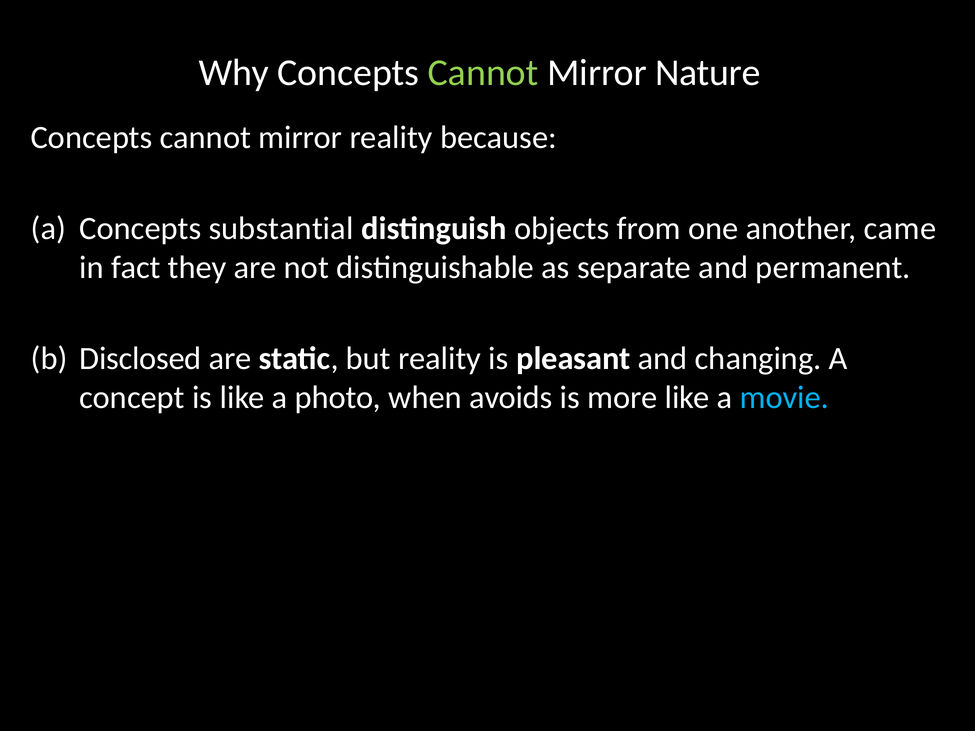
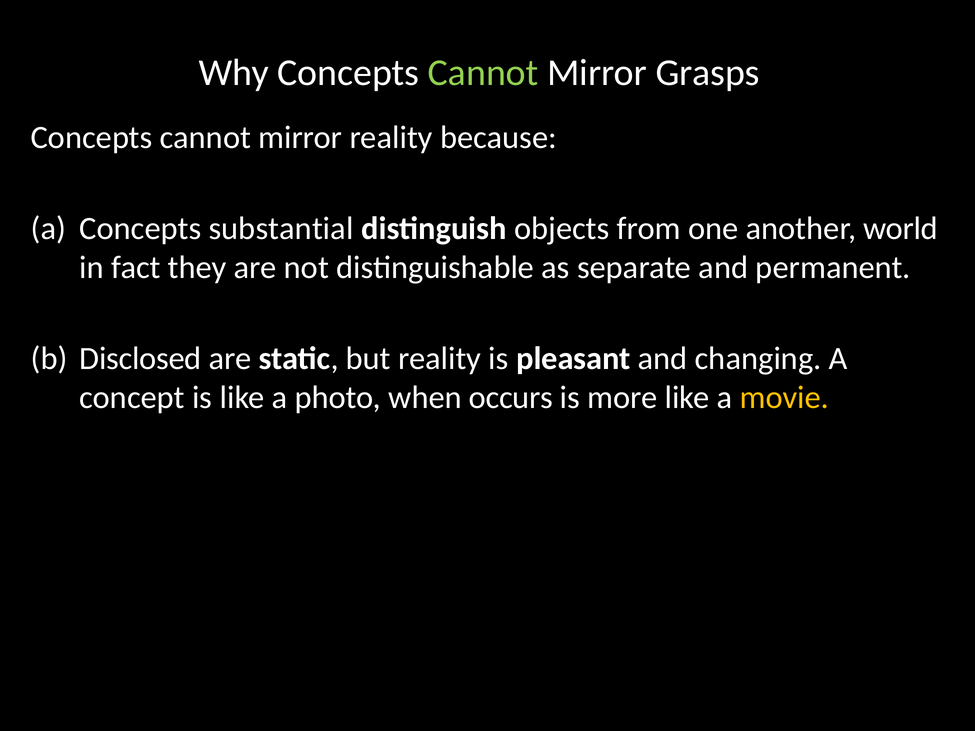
Nature: Nature -> Grasps (708, 73)
came: came -> world (900, 229)
avoids: avoids -> occurs (511, 398)
movie colour: light blue -> yellow (784, 398)
